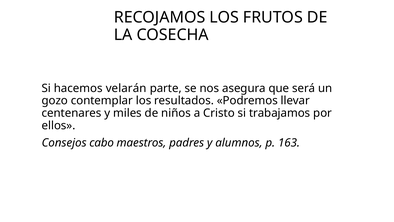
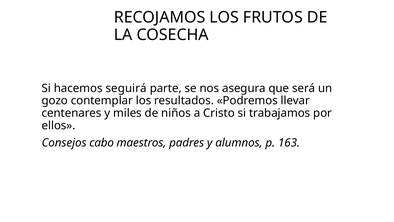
velarán: velarán -> seguirá (126, 88)
